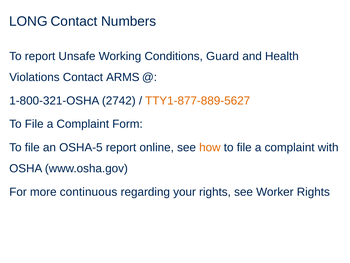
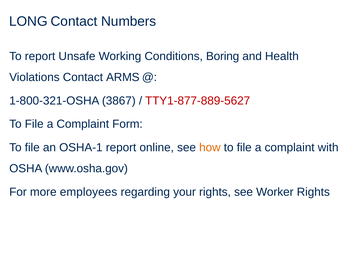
Guard: Guard -> Boring (223, 56)
2742: 2742 -> 3867 (119, 101)
TTY1-877-889-5627 colour: orange -> red (198, 101)
OSHA-5: OSHA-5 -> OSHA-1 (81, 147)
continuous: continuous -> employees (89, 192)
